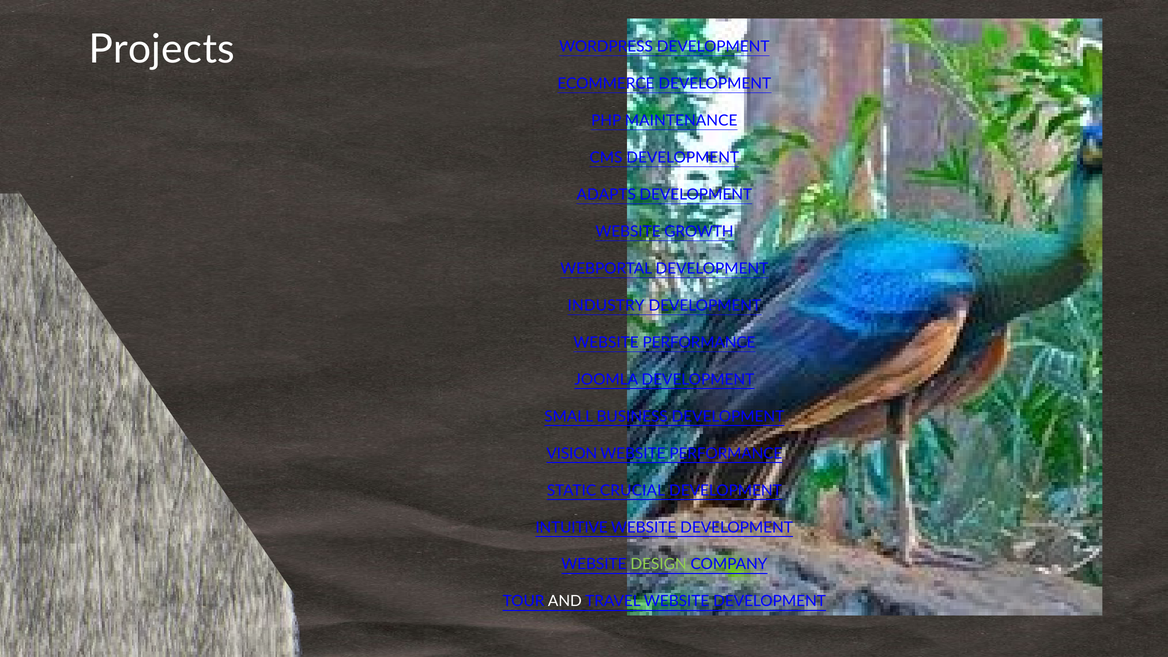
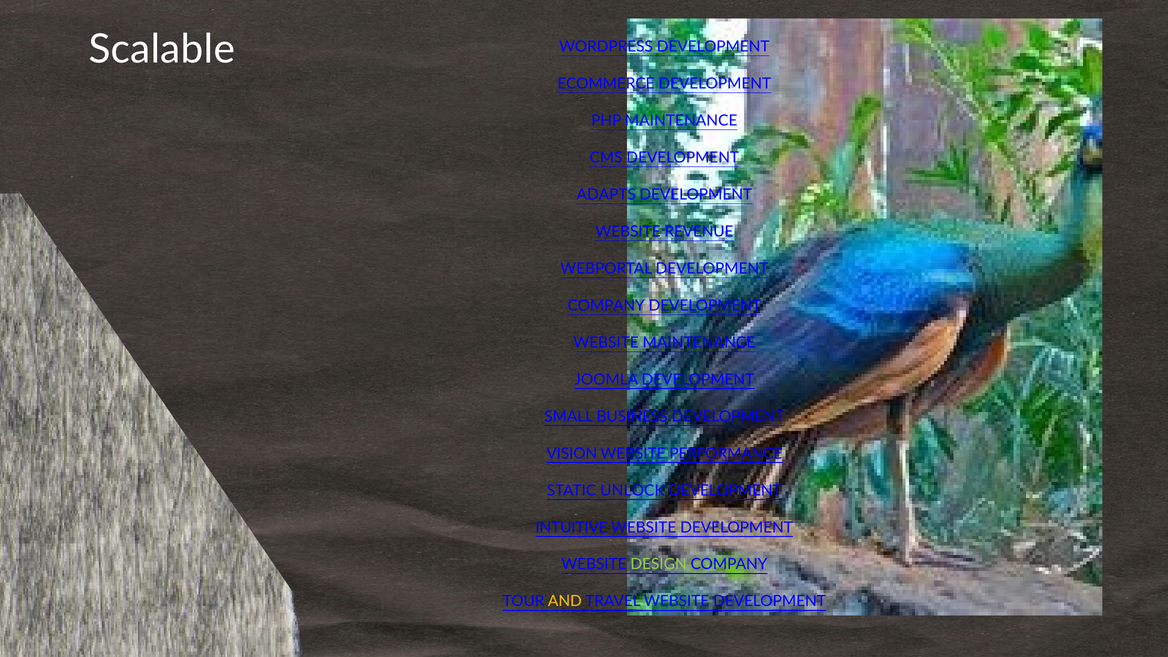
Projects: Projects -> Scalable (162, 49)
GROWTH: GROWTH -> REVENUE (699, 232)
INDUSTRY: INDUSTRY -> COMPANY (606, 306)
PERFORMANCE: PERFORMANCE -> MAINTENANCE (699, 343)
CRUCIAL: CRUCIAL -> UNLOCK (632, 490)
AND colour: white -> yellow (565, 601)
